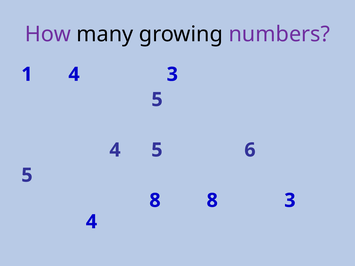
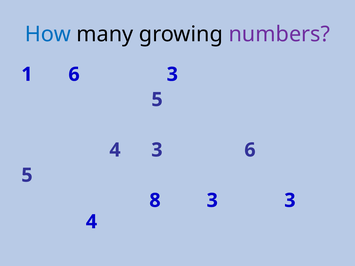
How colour: purple -> blue (48, 34)
1 4: 4 -> 6 (74, 74)
4 5: 5 -> 3 (157, 150)
8 8: 8 -> 3 (212, 201)
